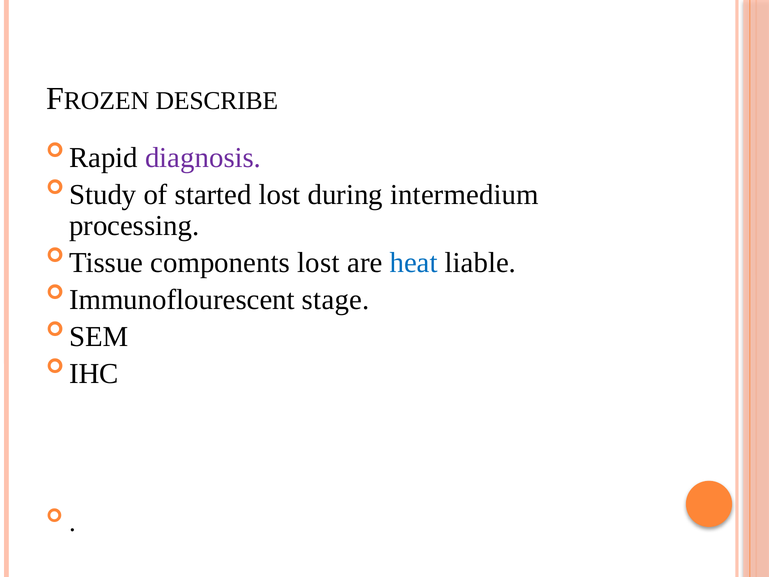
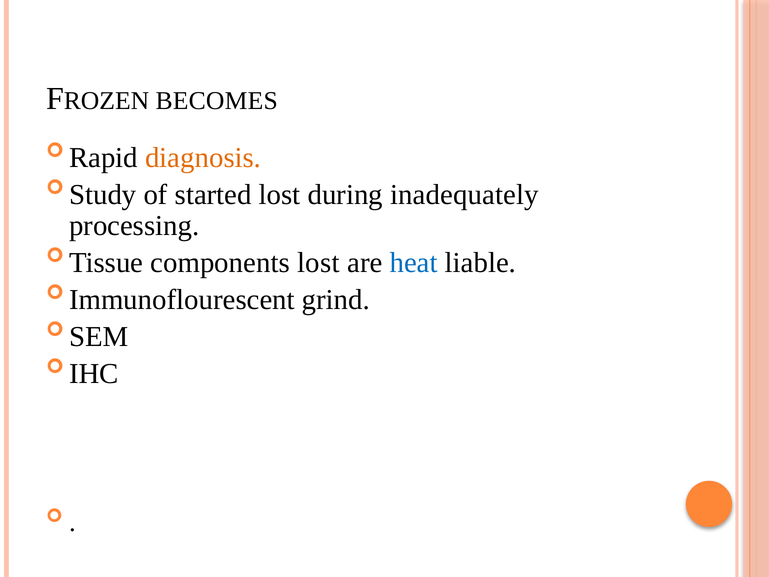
DESCRIBE: DESCRIBE -> BECOMES (217, 101)
diagnosis colour: purple -> orange (203, 158)
intermedium: intermedium -> inadequately (465, 195)
stage: stage -> grind (336, 300)
